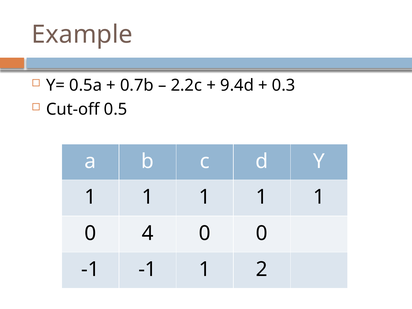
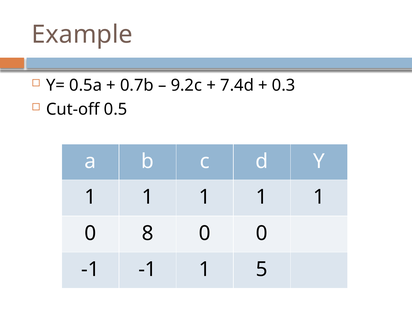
2.2c: 2.2c -> 9.2c (186, 85)
9.4d: 9.4d -> 7.4d (237, 85)
4: 4 -> 8 (148, 233)
2: 2 -> 5 (262, 270)
